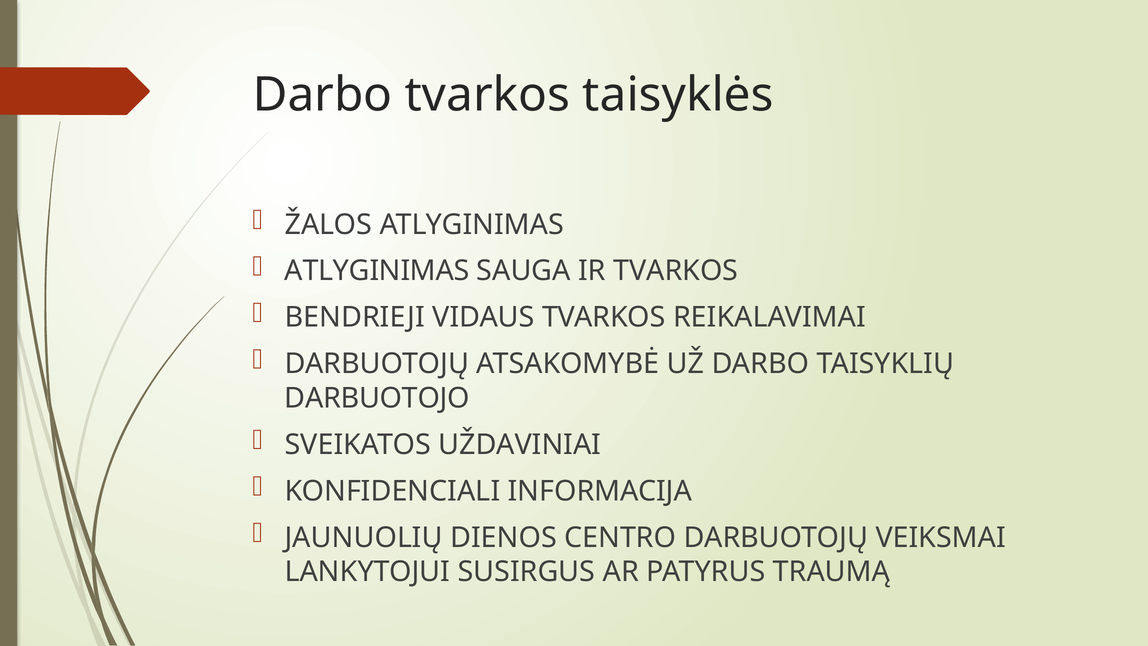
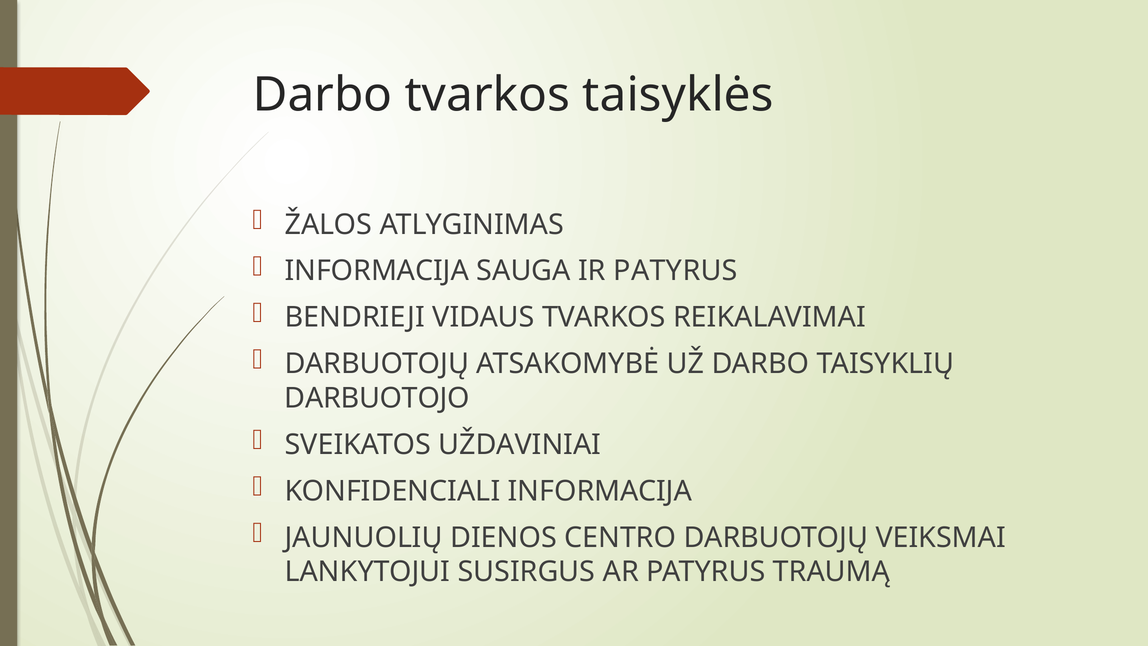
ATLYGINIMAS: ATLYGINIMAS -> INFORMACIJA (377, 271)
IR TVARKOS: TVARKOS -> PATYRUS (676, 271)
